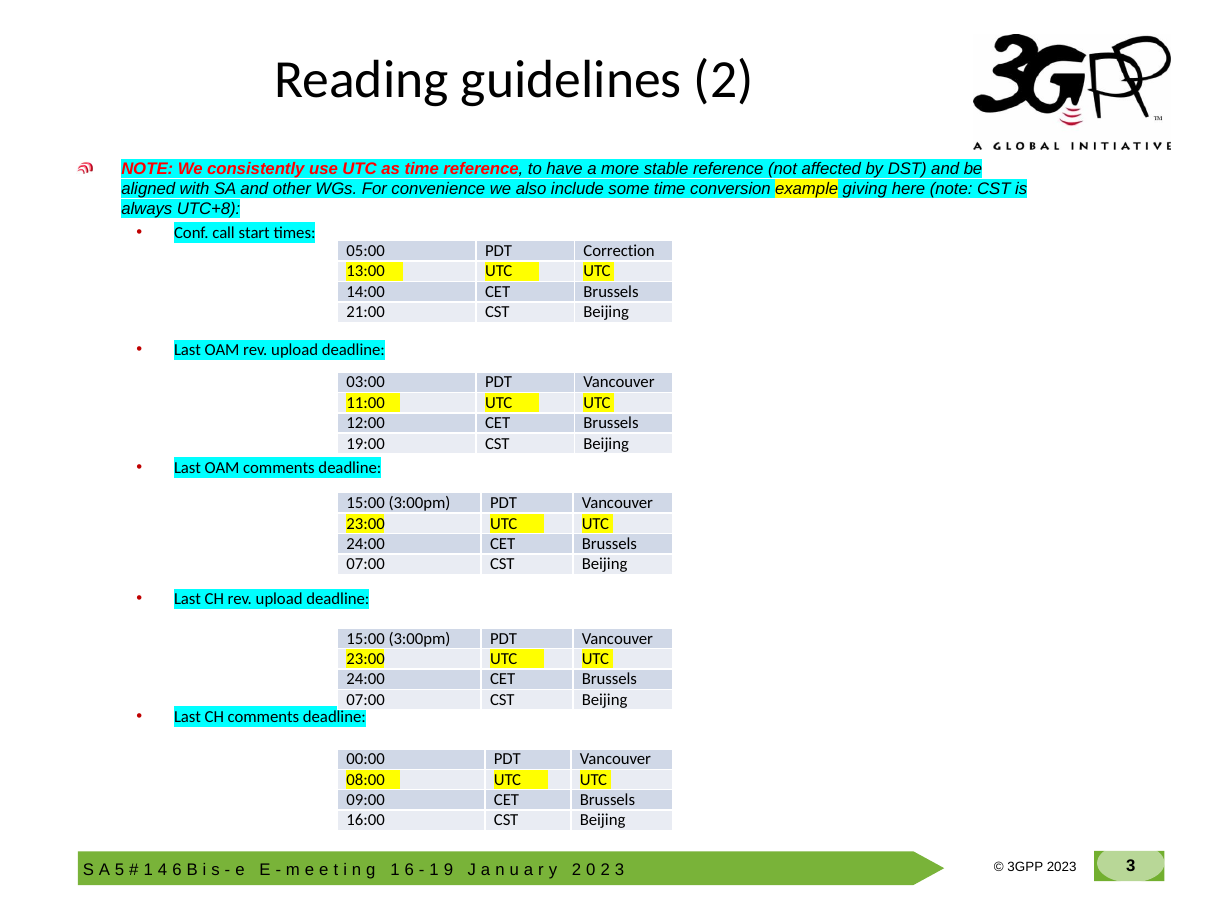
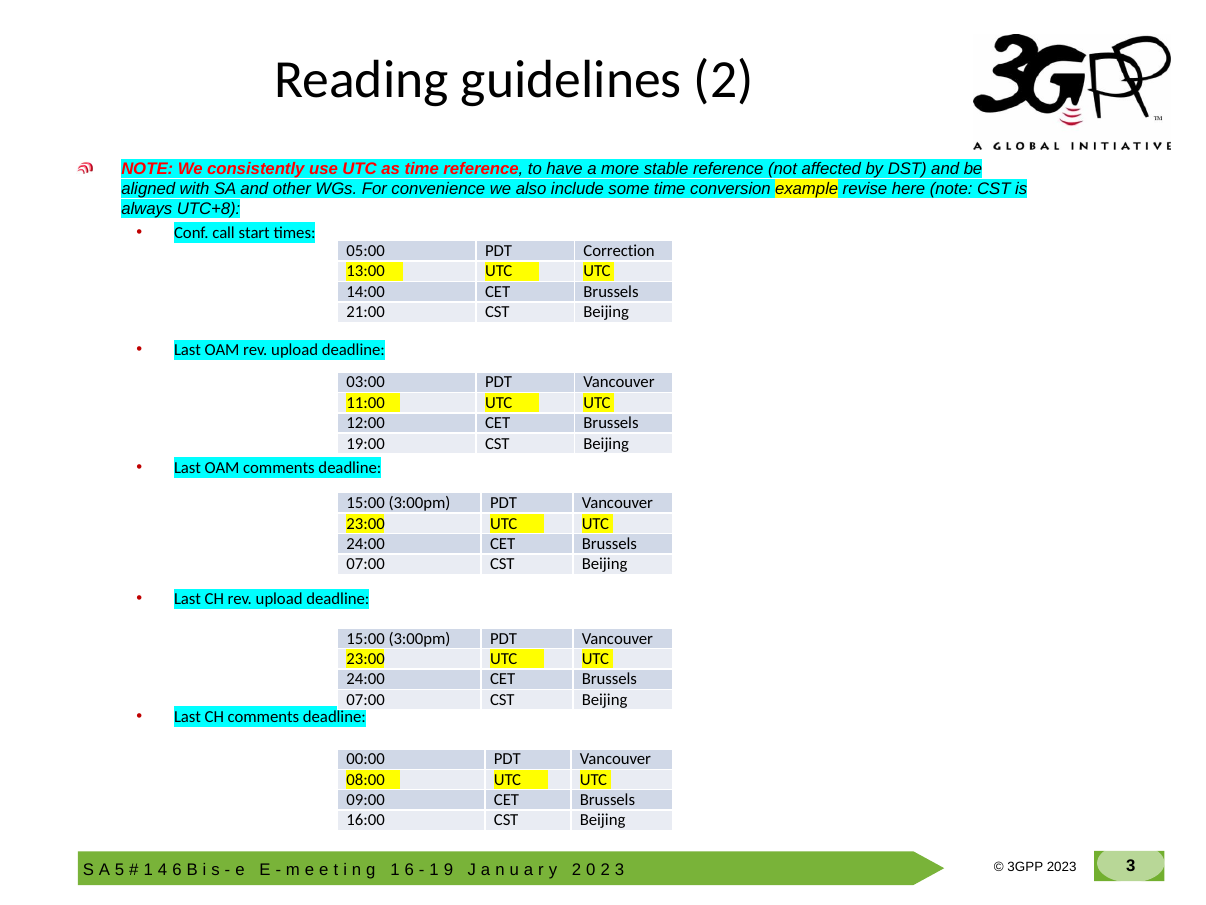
giving: giving -> revise (865, 189)
